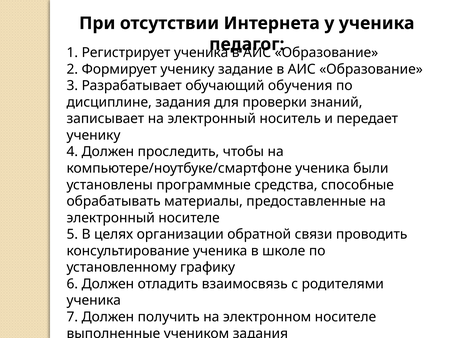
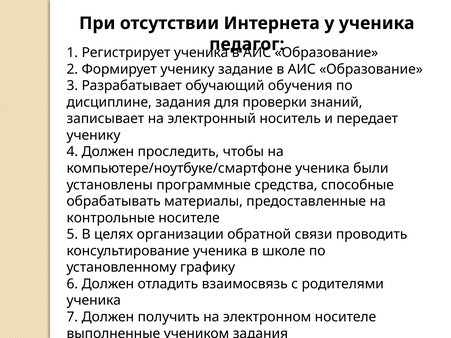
электронный: электронный -> контрольные (111, 218)
